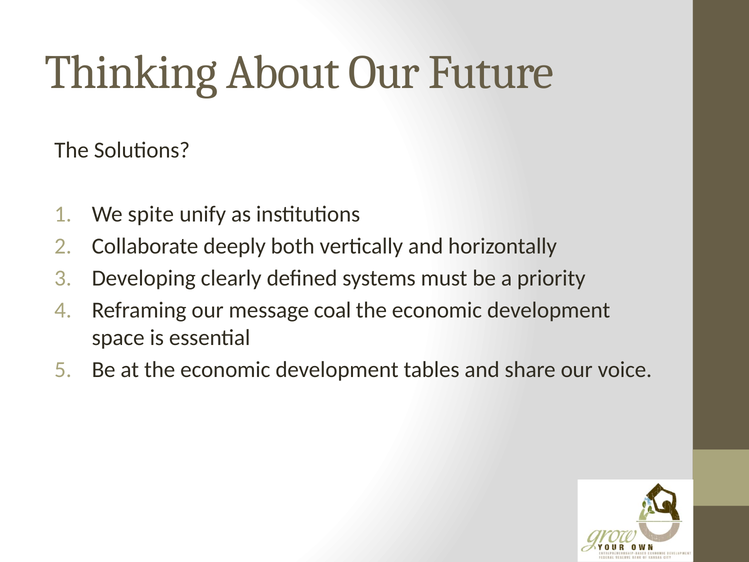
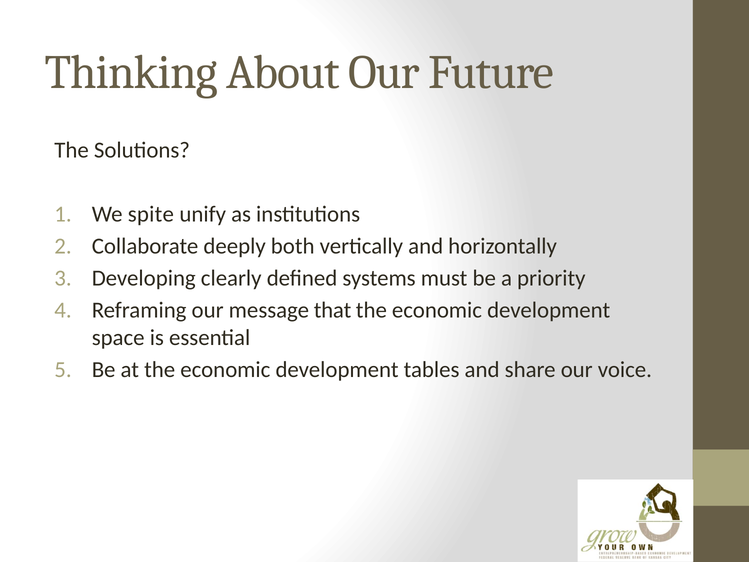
coal: coal -> that (333, 310)
